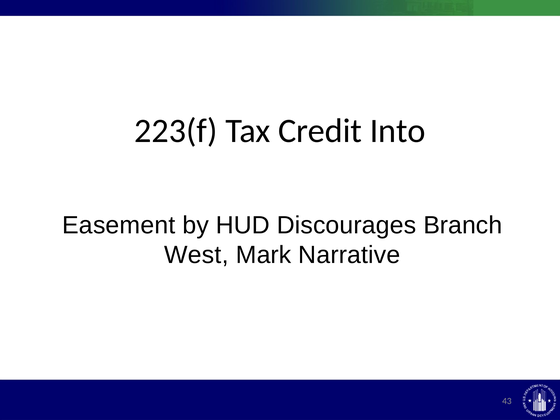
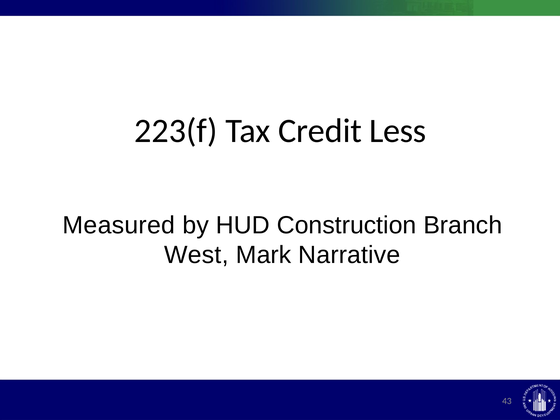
Into: Into -> Less (398, 131)
Easement: Easement -> Measured (119, 225)
Discourages: Discourages -> Construction (347, 225)
